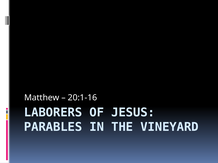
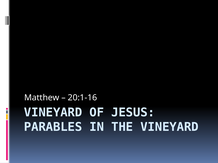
LABORERS: LABORERS -> VINEYARD (53, 113)
